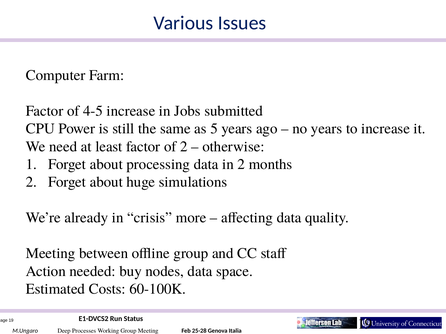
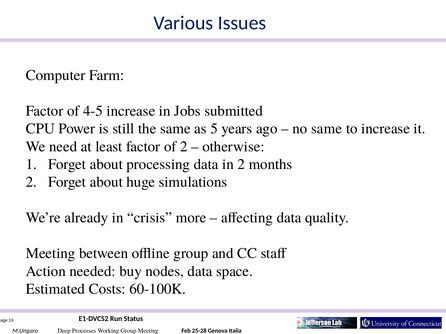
no years: years -> same (327, 129)
